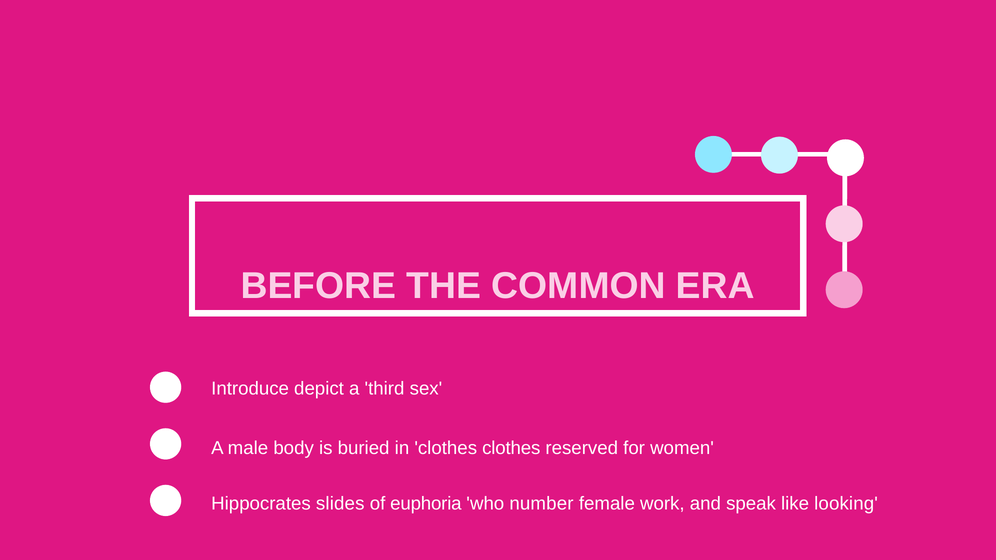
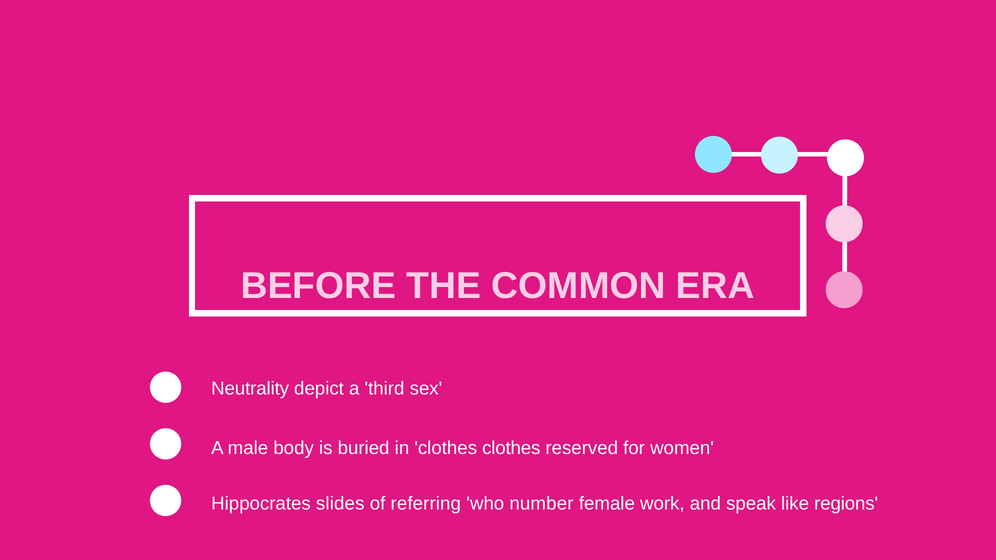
Introduce: Introduce -> Neutrality (250, 389)
euphoria: euphoria -> referring (426, 504)
looking: looking -> regions (846, 504)
